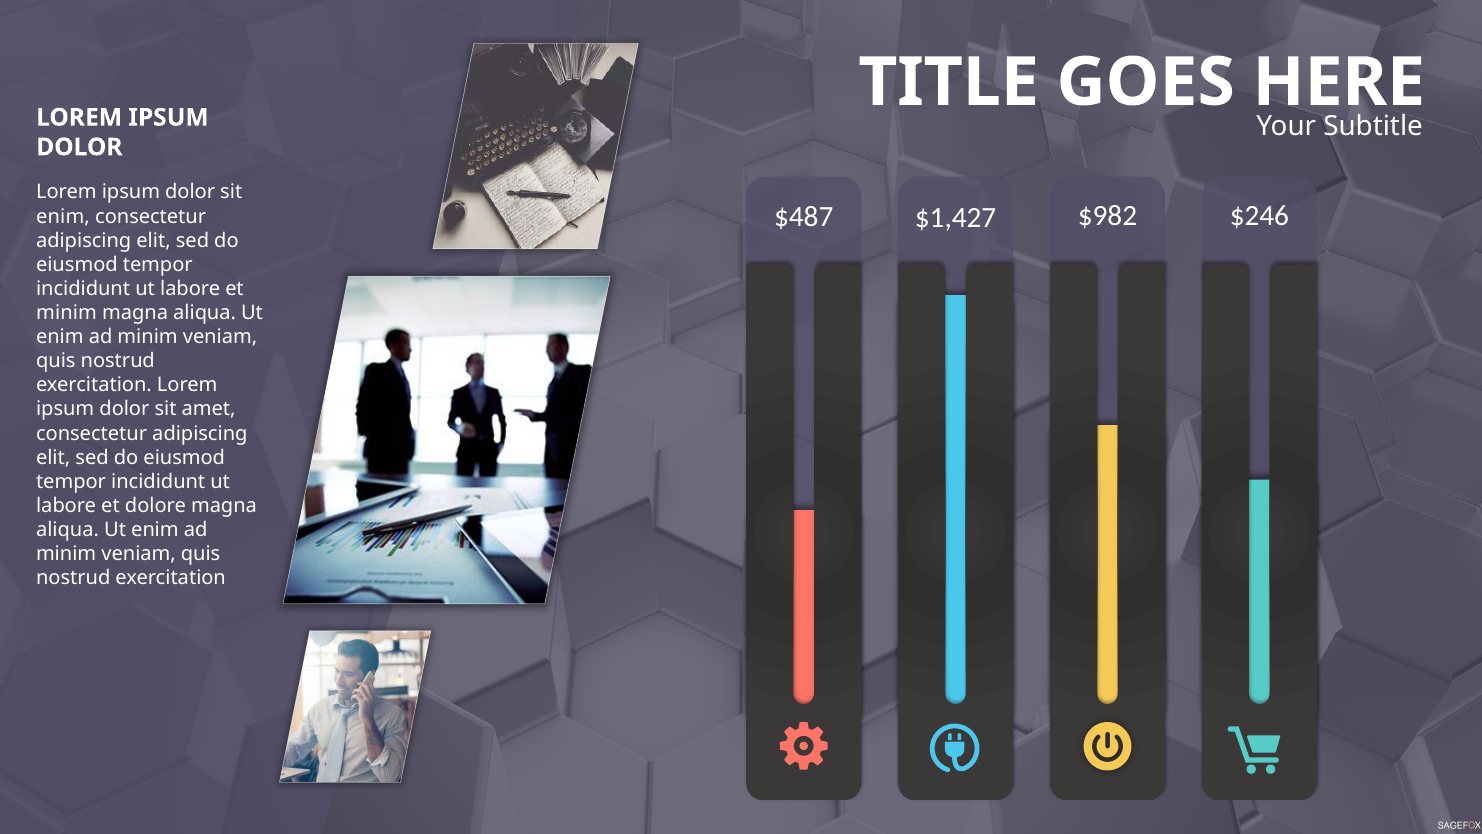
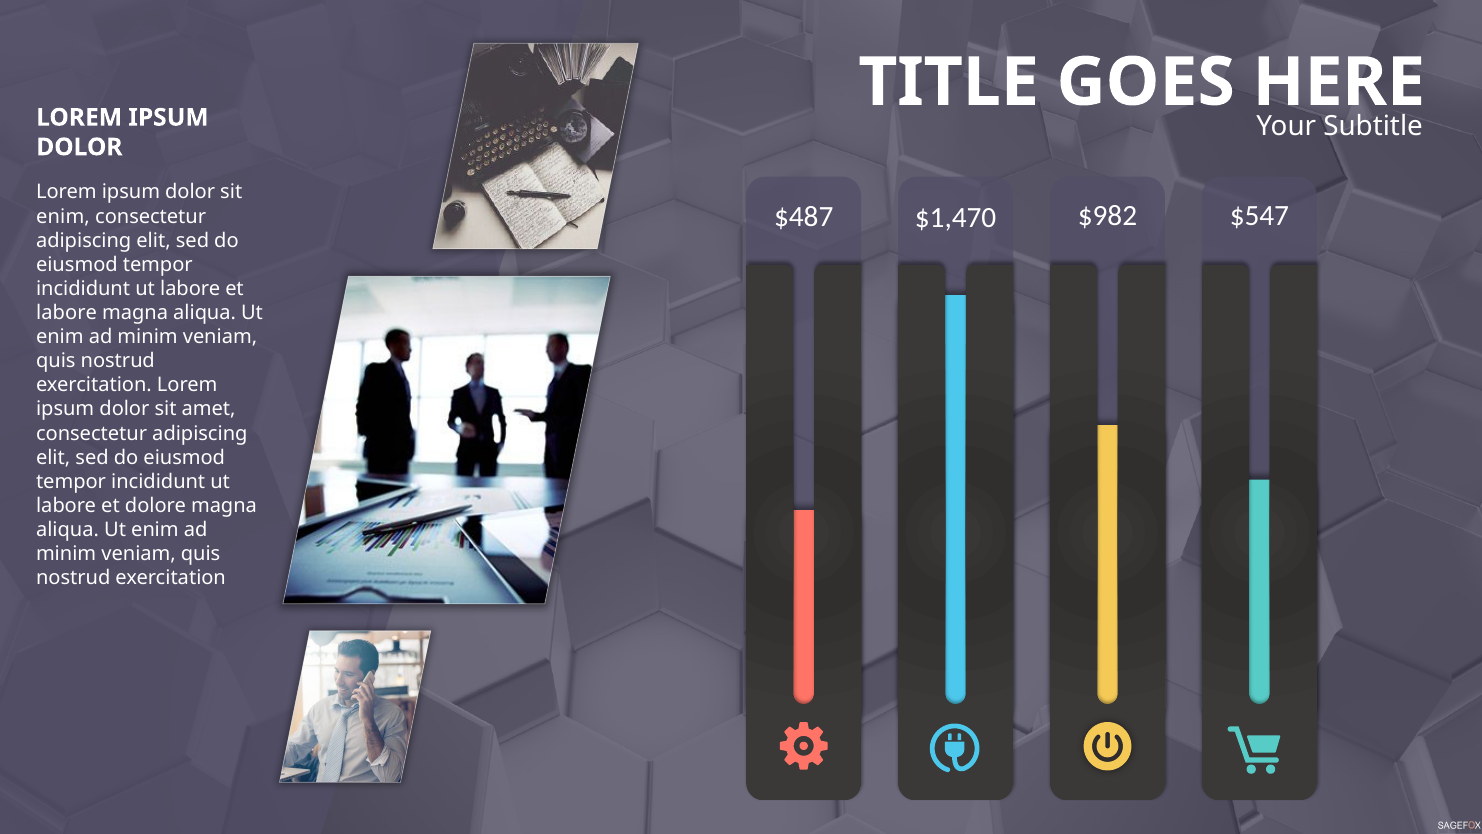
$1,427: $1,427 -> $1,470 (956, 218)
$246: $246 -> $547 (1259, 215)
minim: minim -> labore (67, 313)
